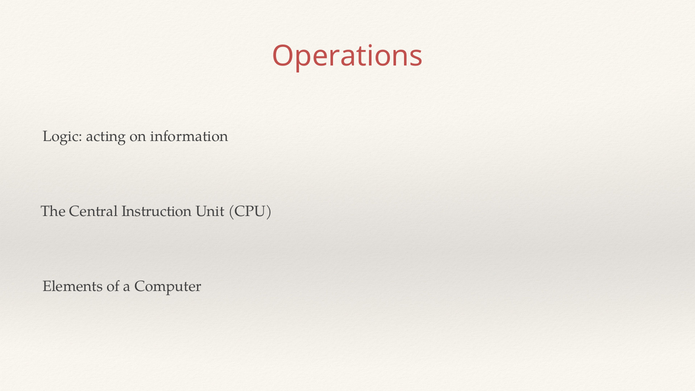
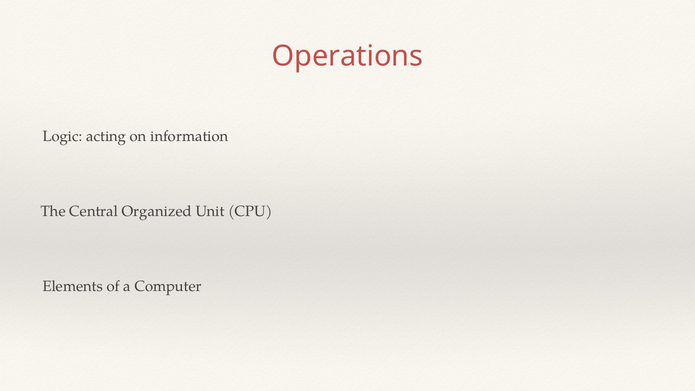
Instruction: Instruction -> Organized (157, 211)
